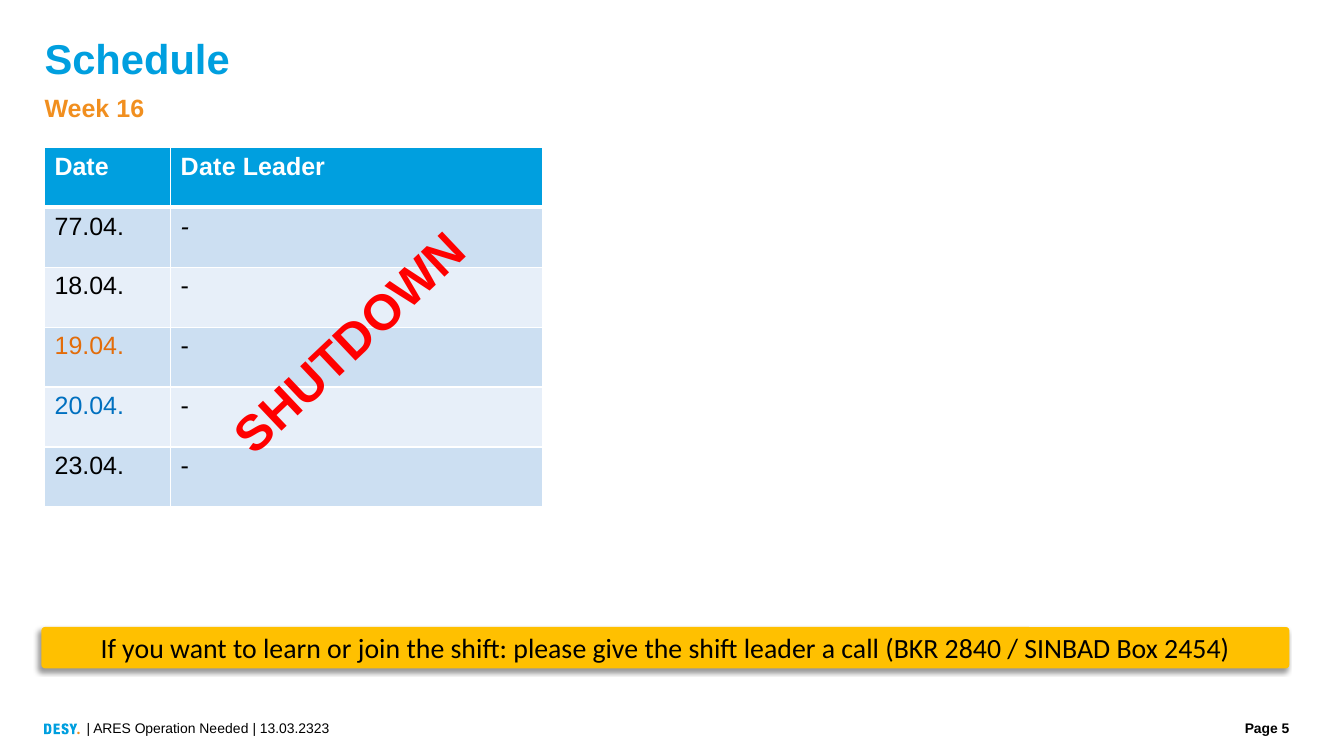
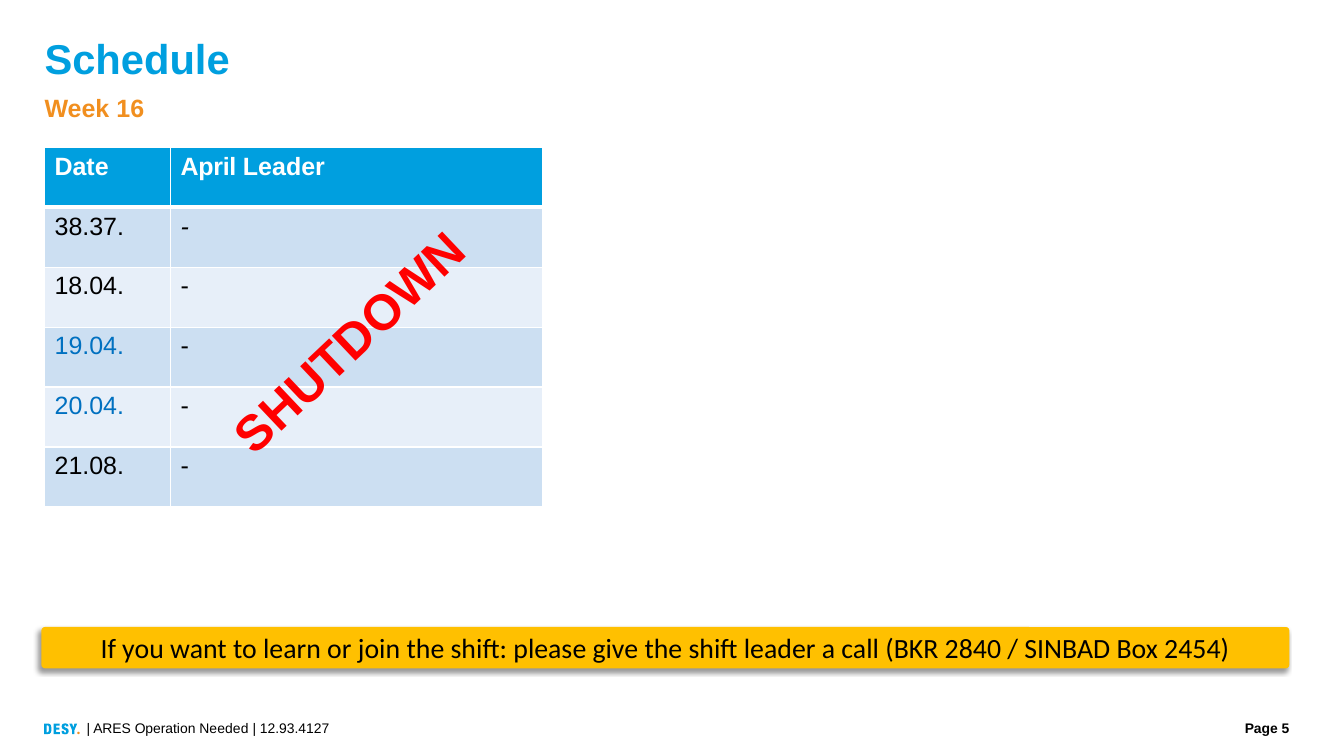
Date Date: Date -> April (208, 167)
77.04: 77.04 -> 38.37 (89, 227)
19.04 colour: orange -> blue (89, 347)
23.04: 23.04 -> 21.08 (89, 467)
13.03.2323: 13.03.2323 -> 12.93.4127 (295, 729)
